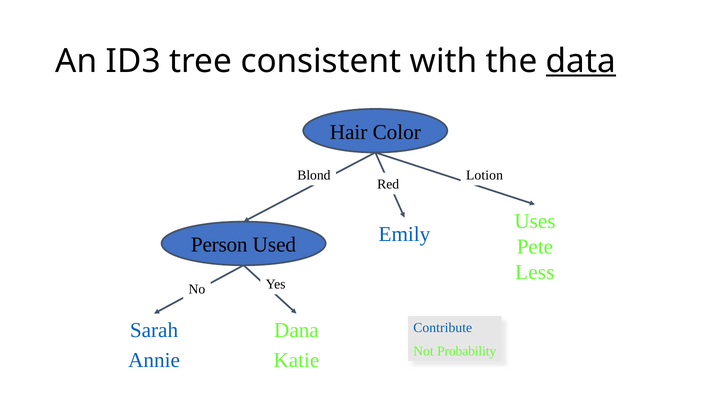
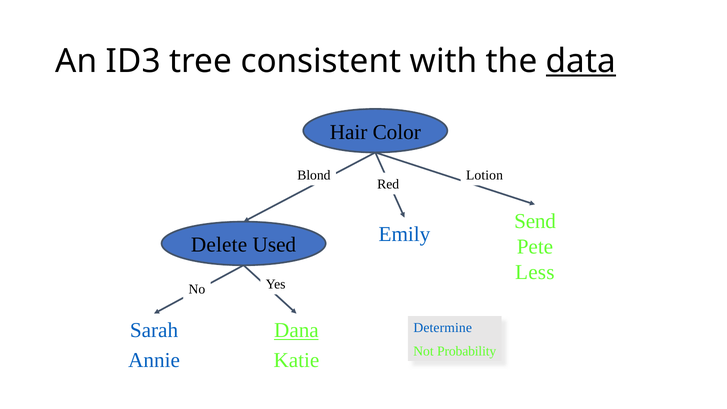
Uses: Uses -> Send (535, 221)
Person: Person -> Delete (219, 245)
Dana underline: none -> present (296, 330)
Contribute: Contribute -> Determine (443, 328)
